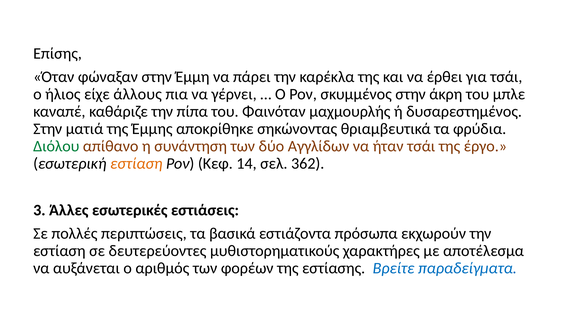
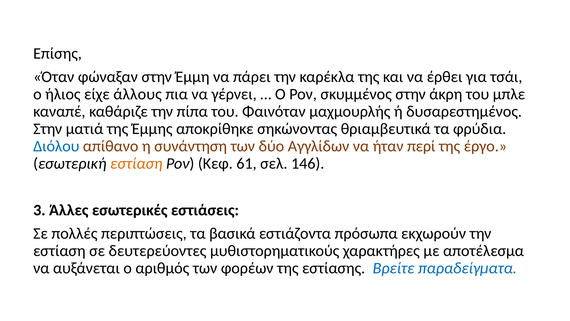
Διόλου colour: green -> blue (56, 146)
ήταν τσάι: τσάι -> περί (421, 146)
14: 14 -> 61 (247, 163)
362: 362 -> 146 (308, 163)
